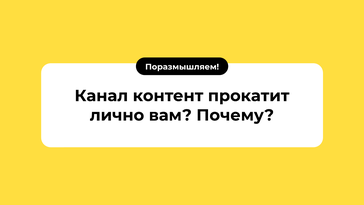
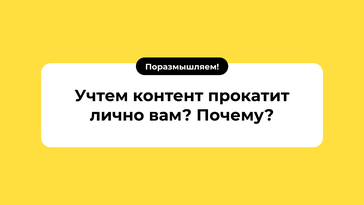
Канал: Канал -> Учтем (101, 96)
